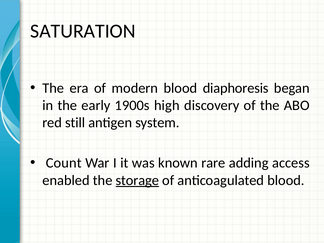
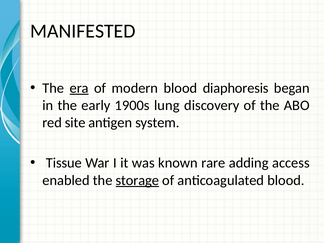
SATURATION: SATURATION -> MANIFESTED (83, 31)
era underline: none -> present (79, 88)
high: high -> lung (167, 105)
still: still -> site (75, 123)
Count: Count -> Tissue (64, 163)
